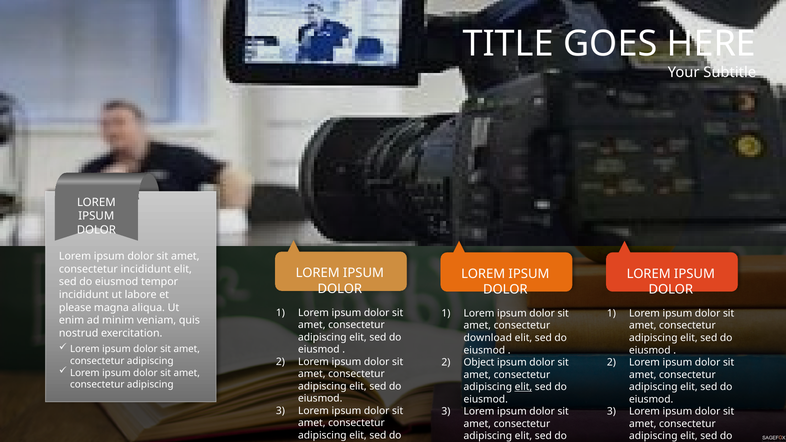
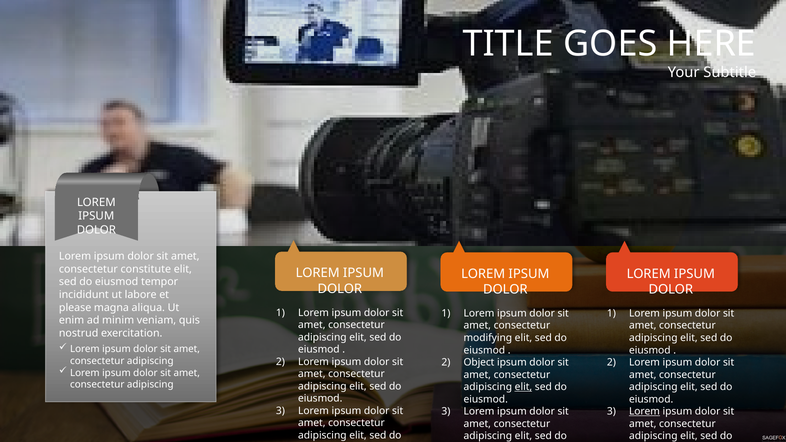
consectetur incididunt: incididunt -> constitute (146, 269)
download: download -> modifying (488, 338)
Lorem underline: none -> present (644, 412)
